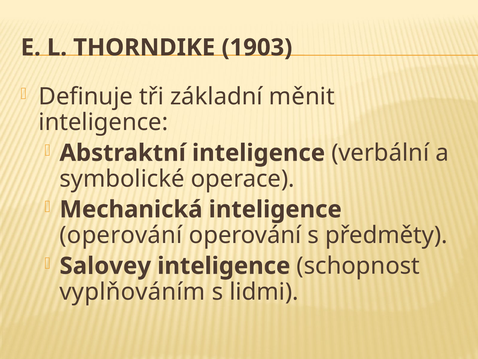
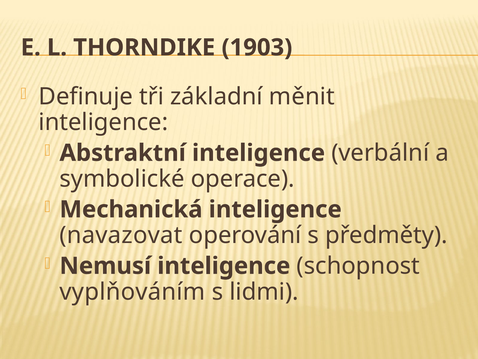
operování: operování -> navazovat (121, 235)
Salovey: Salovey -> Nemusí (105, 266)
